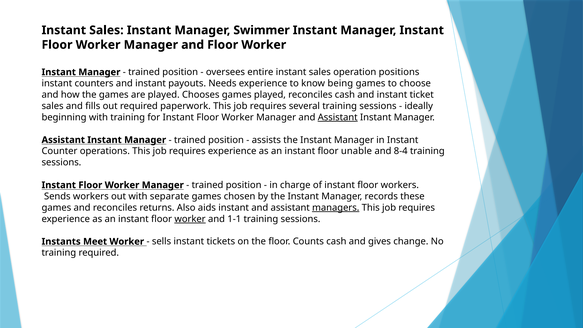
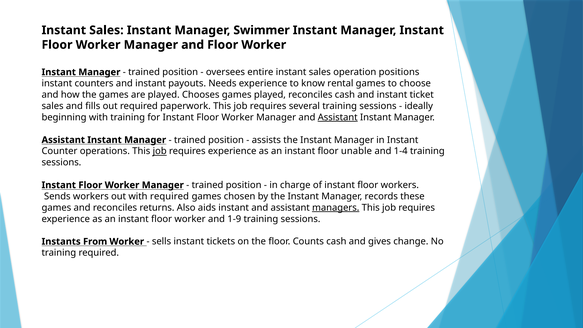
being: being -> rental (340, 83)
job underline: none -> present (160, 151)
8-4: 8-4 -> 1-4 (401, 151)
with separate: separate -> required (169, 196)
worker underline: present -> none (190, 219)
1-1: 1-1 -> 1-9 (234, 219)
Meet: Meet -> From (95, 242)
